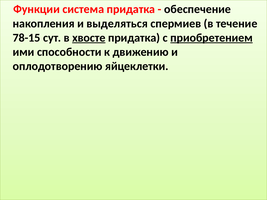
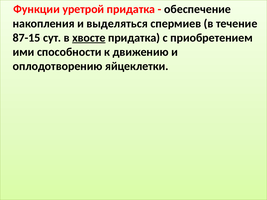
система: система -> уретрой (83, 9)
78-15: 78-15 -> 87-15 (27, 38)
приобретением underline: present -> none (212, 38)
